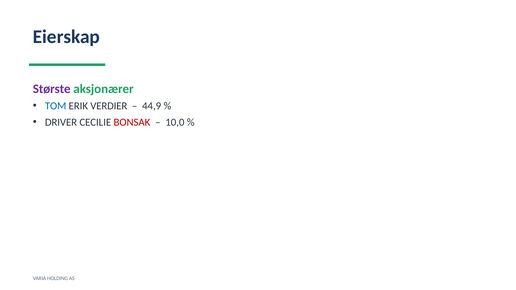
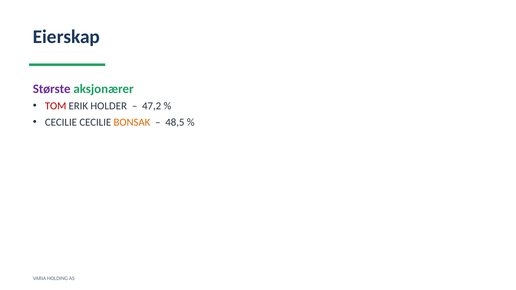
TOM colour: blue -> red (56, 106)
VERDIER: VERDIER -> HOLDER (109, 106)
44,9: 44,9 -> 47,2 (152, 106)
DRIVER: DRIVER -> CECILIE (61, 122)
BONSAK colour: red -> orange (132, 122)
10,0: 10,0 -> 48,5 (175, 122)
